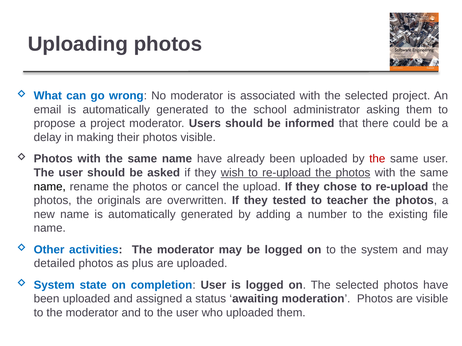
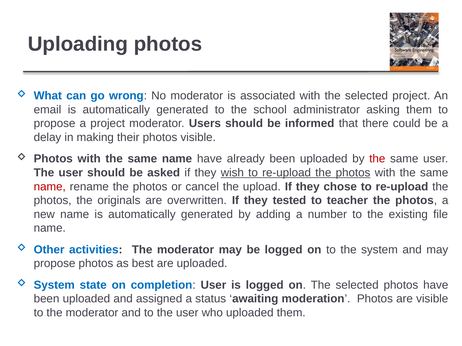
name colour: black -> red (50, 187)
detailed: detailed -> propose (55, 264)
plus: plus -> best (143, 264)
